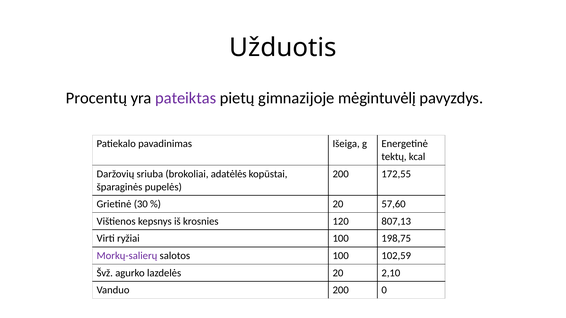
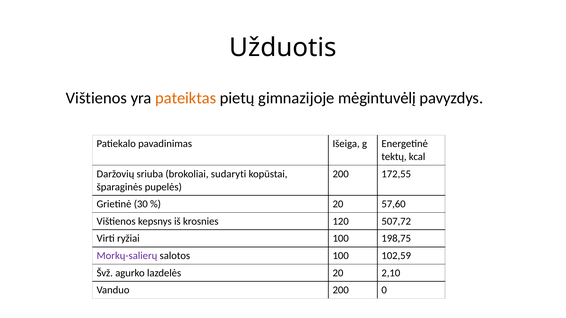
Procentų: Procentų -> Vištienos (96, 98)
pateiktas colour: purple -> orange (186, 98)
adatėlės: adatėlės -> sudaryti (229, 174)
807,13: 807,13 -> 507,72 (396, 222)
